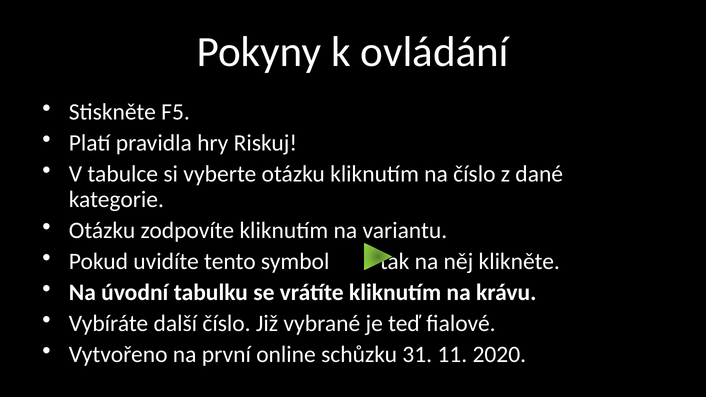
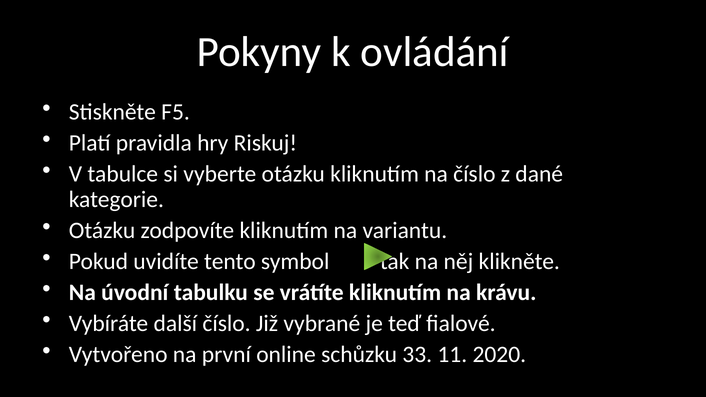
31: 31 -> 33 (417, 355)
